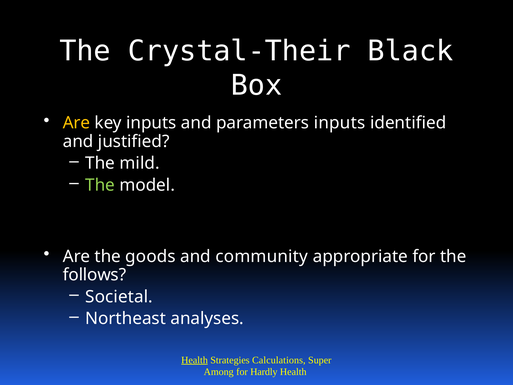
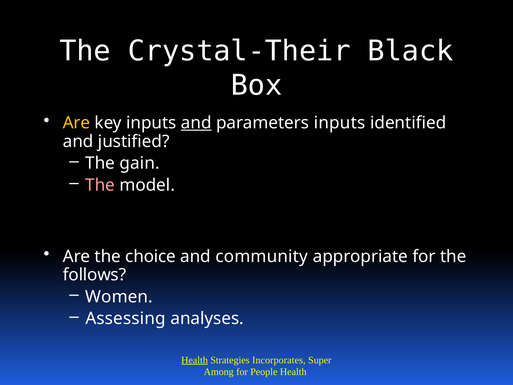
and underline: none -> present (196, 123)
mild: mild -> gain (140, 163)
The colour: light green -> pink (100, 185)
goods: goods -> choice (151, 256)
Societal: Societal -> Women (119, 297)
Northeast: Northeast -> Assessing (126, 318)
Calculations: Calculations -> Incorporates (279, 360)
Hardly: Hardly -> People (264, 372)
